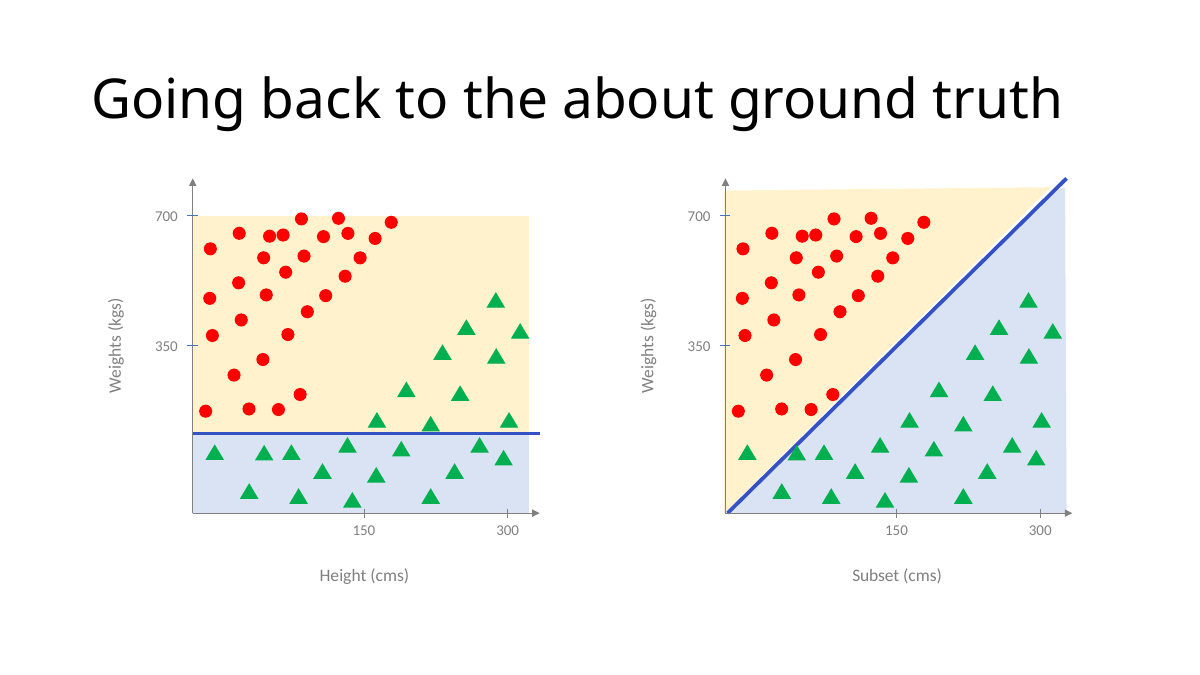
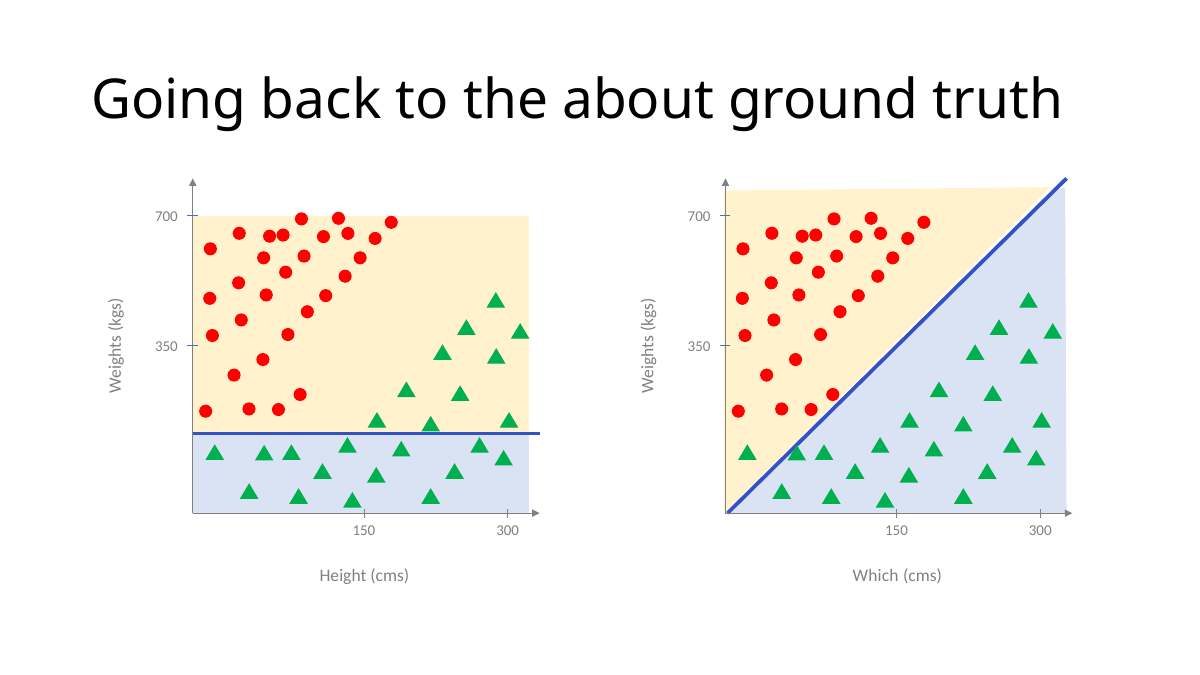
Subset: Subset -> Which (876, 575)
